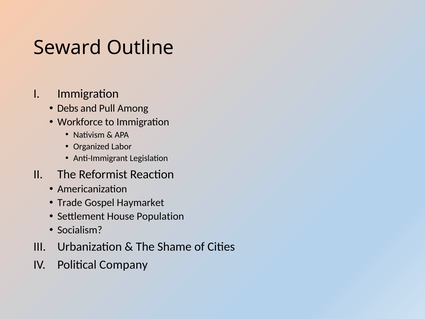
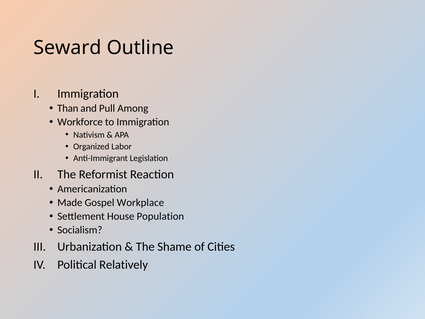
Debs: Debs -> Than (68, 108)
Trade: Trade -> Made (70, 202)
Haymarket: Haymarket -> Workplace (140, 202)
Company: Company -> Relatively (124, 265)
